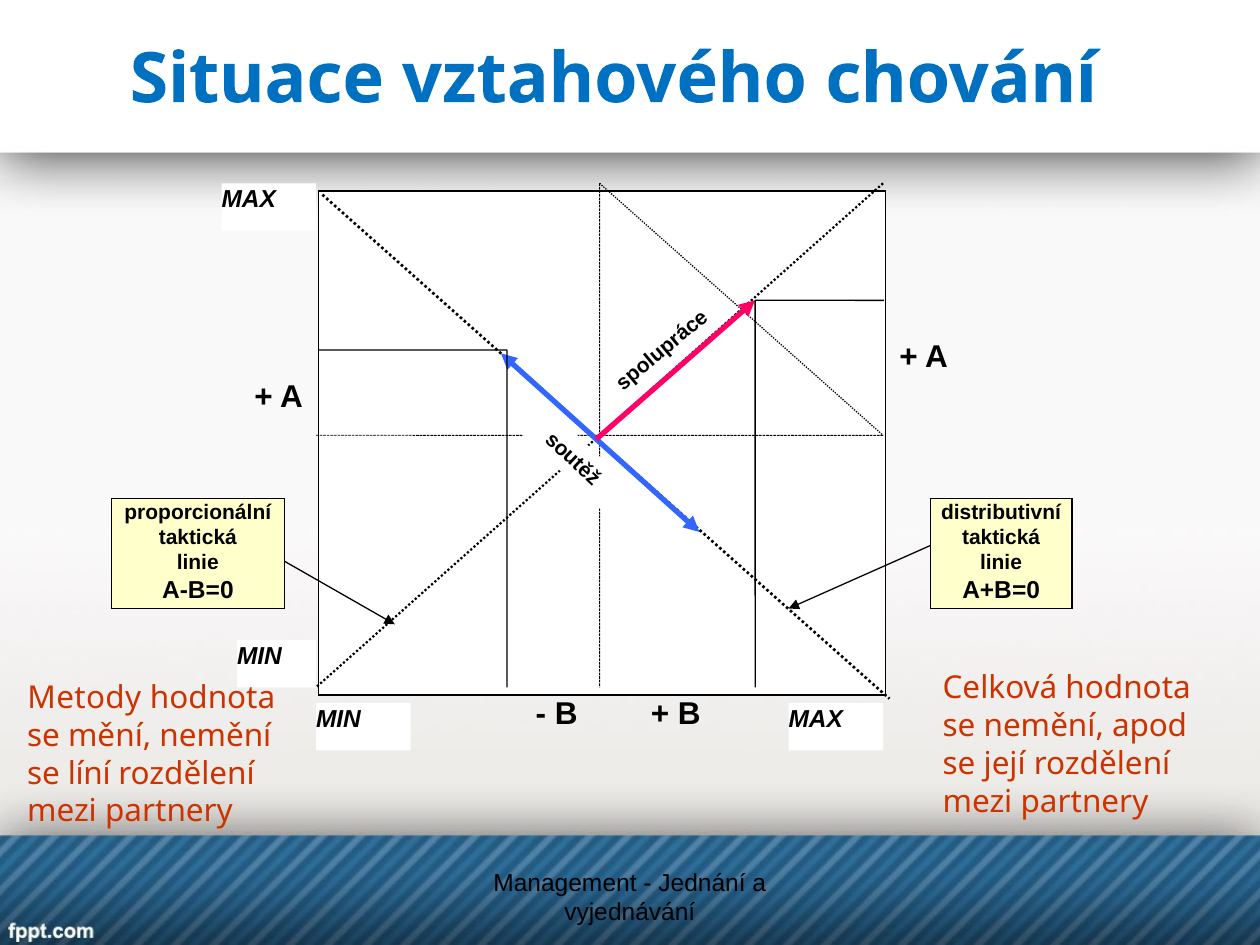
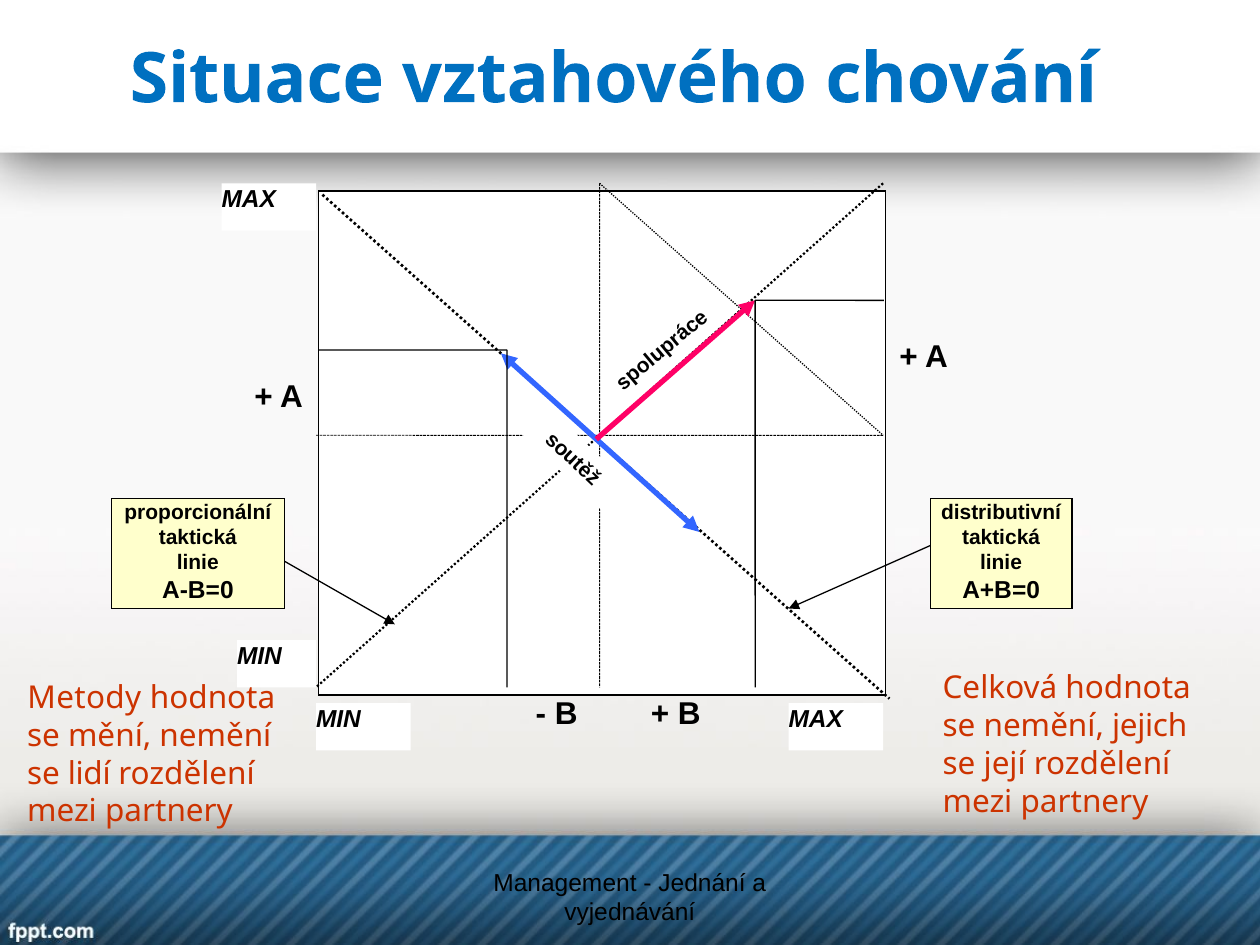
apod: apod -> jejich (1150, 726)
líní: líní -> lidí (89, 774)
